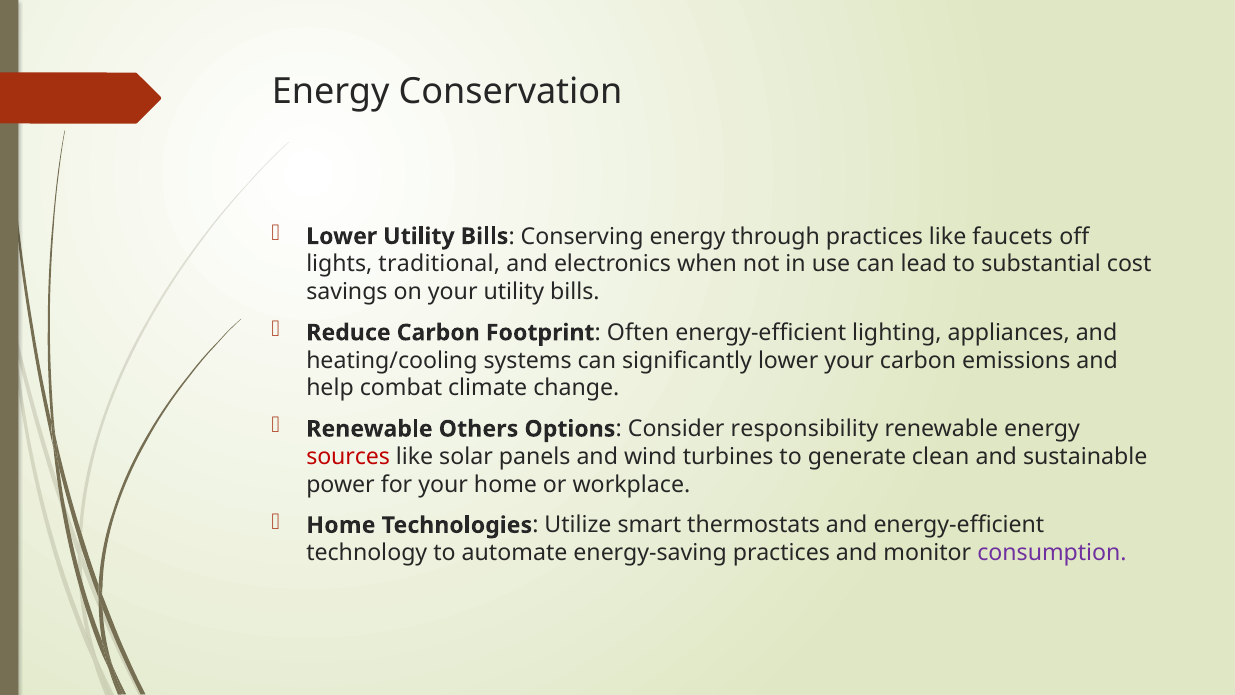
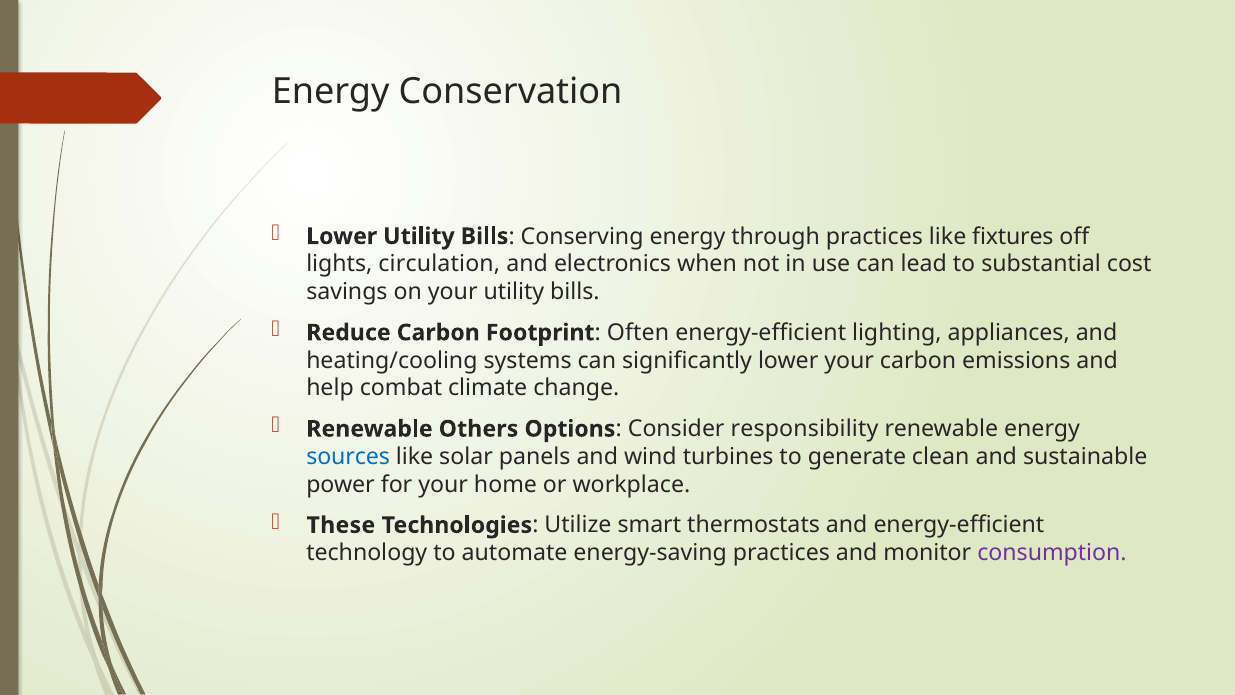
faucets: faucets -> fixtures (1013, 236)
traditional: traditional -> circulation (439, 264)
sources colour: red -> blue (348, 457)
Home: Home -> These (341, 525)
